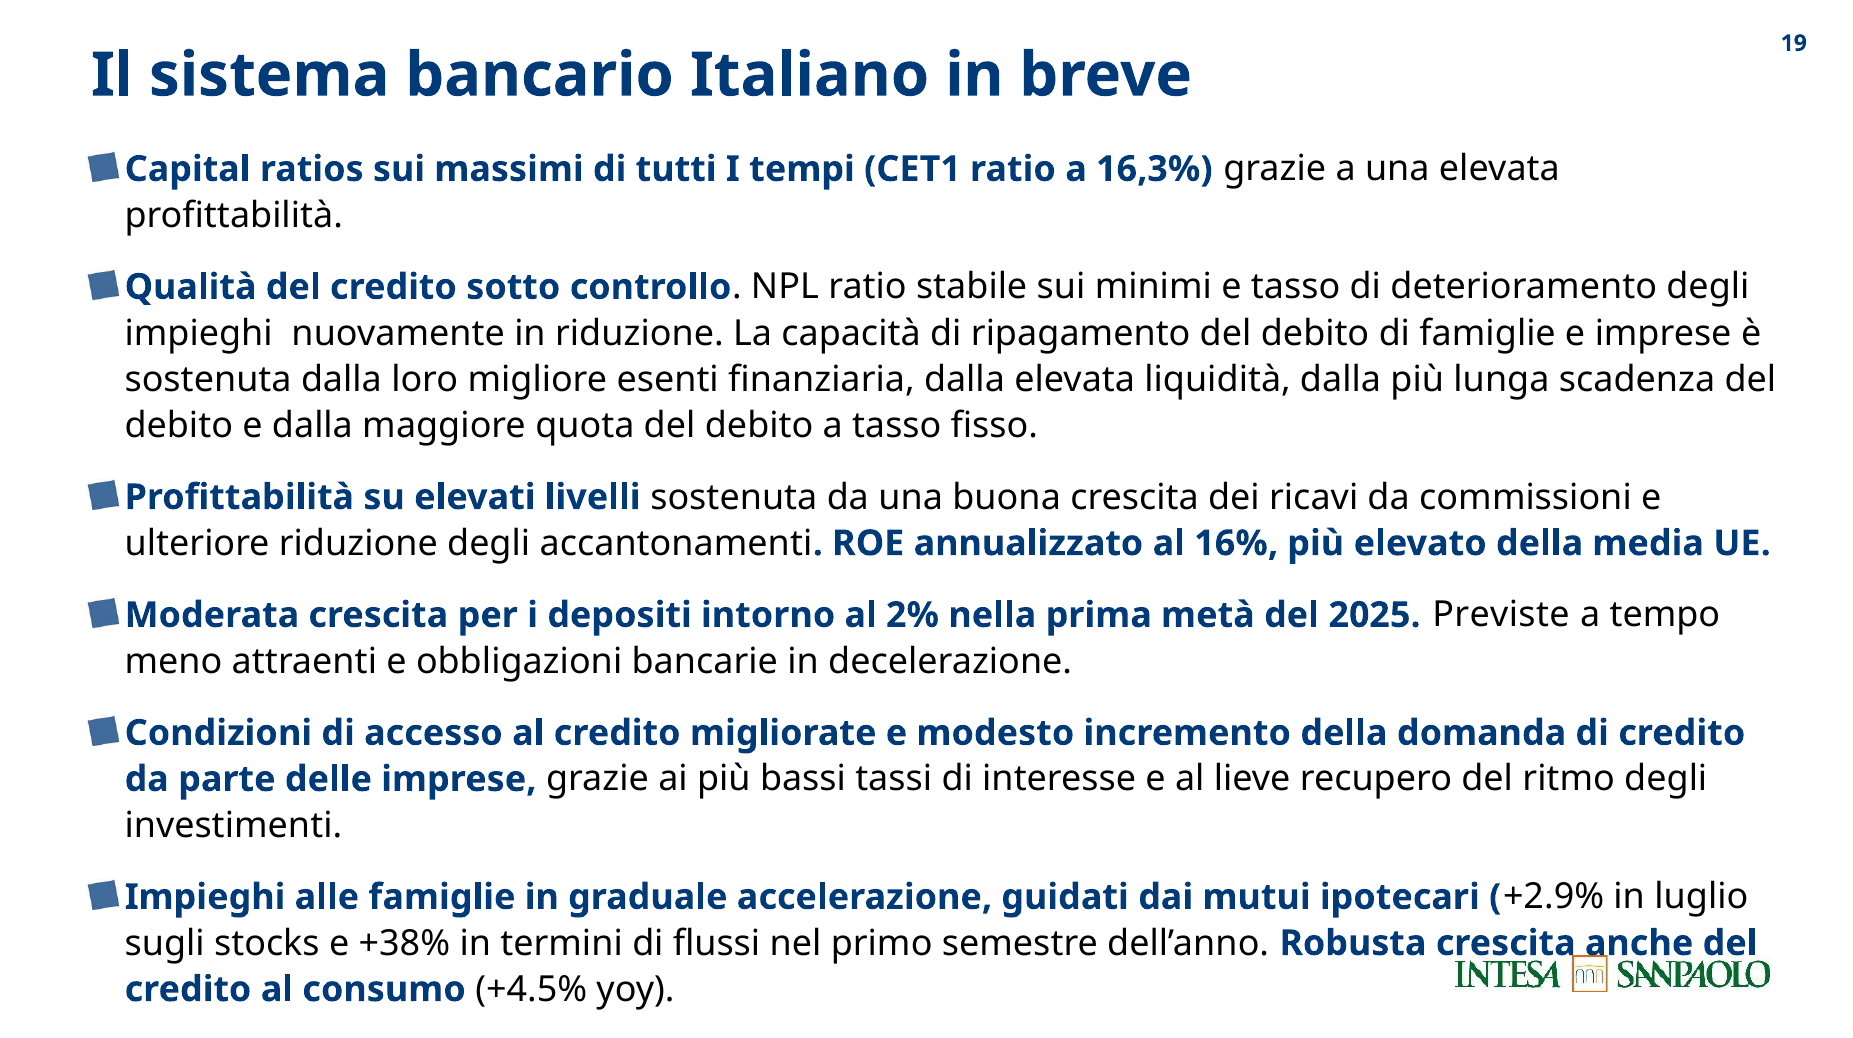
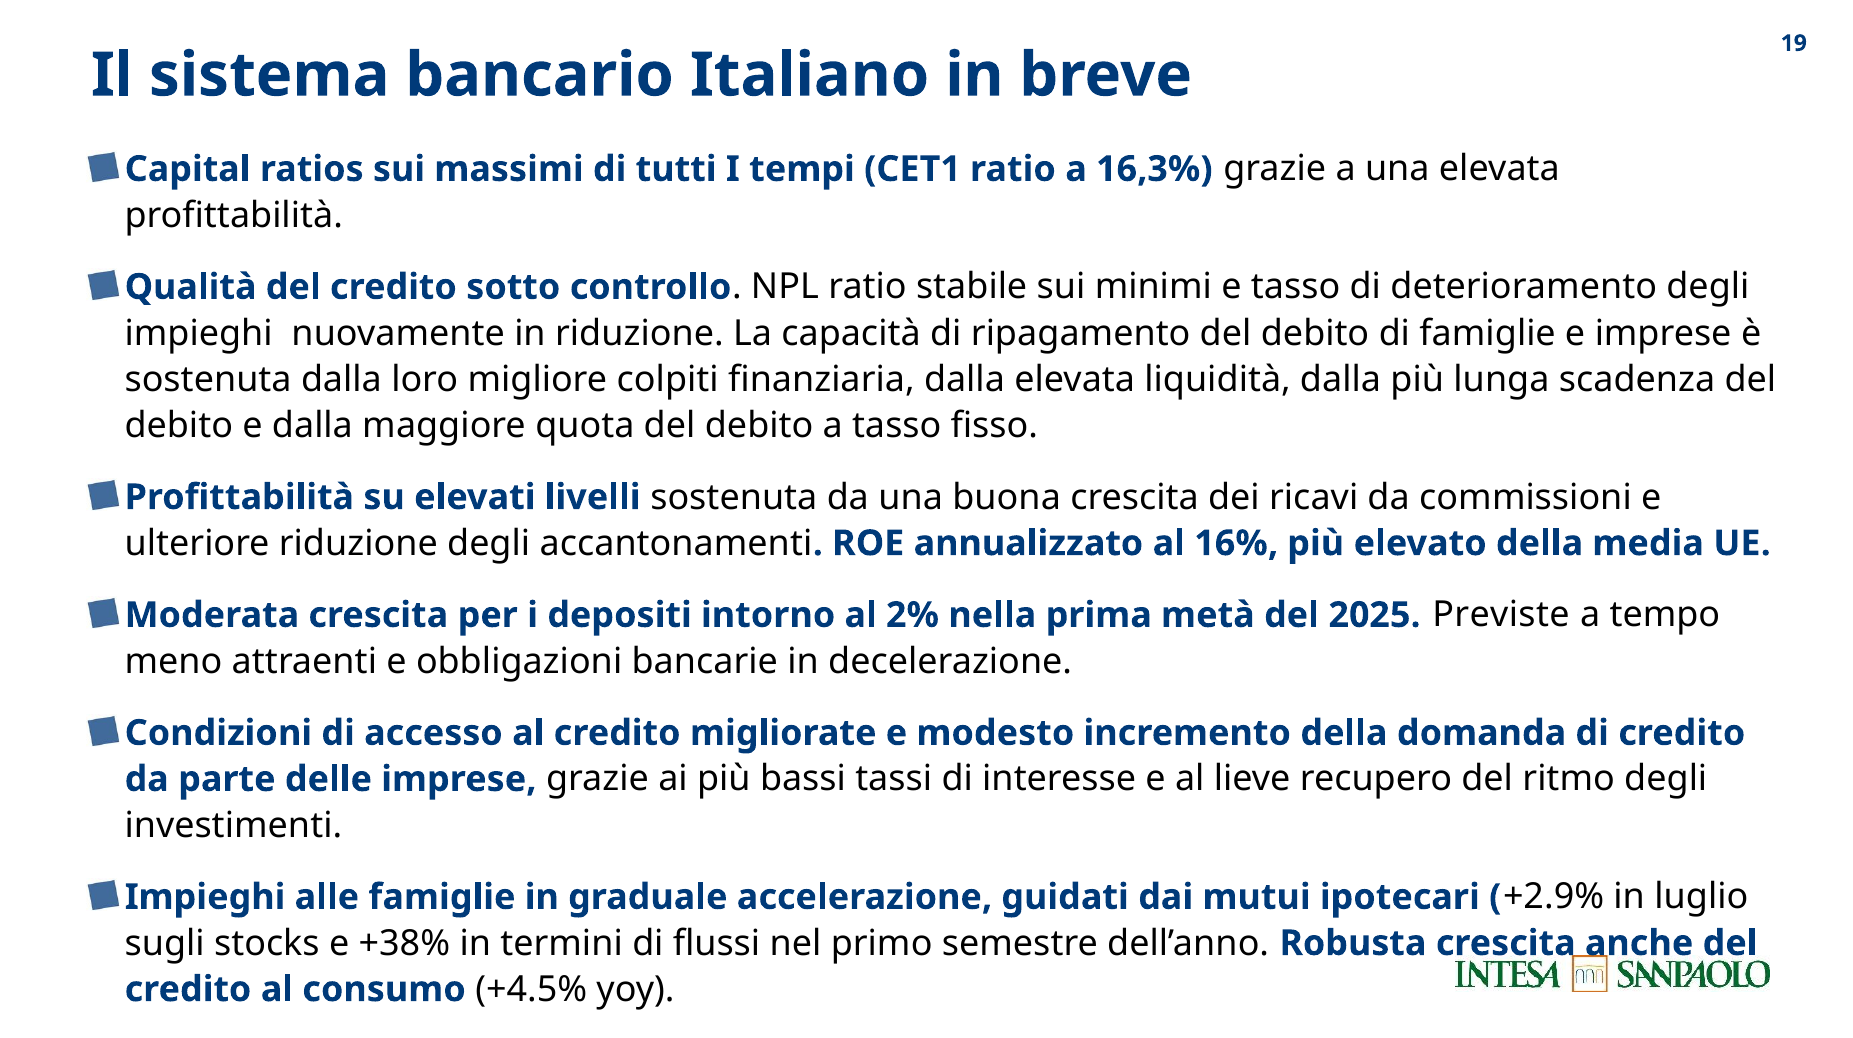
esenti: esenti -> colpiti (668, 379)
